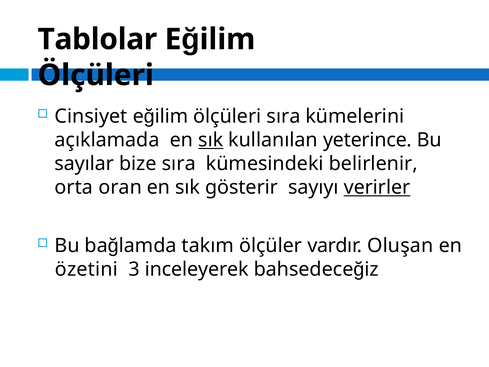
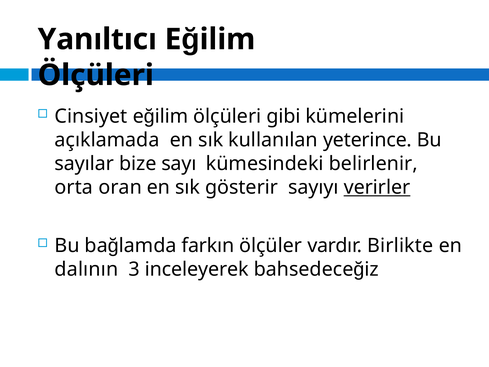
Tablolar: Tablolar -> Yanıltıcı (97, 39)
ölçüleri sıra: sıra -> gibi (284, 116)
sık underline: present -> none (211, 140)
bize sıra: sıra -> sayı (179, 164)
takım: takım -> farkın (208, 245)
Oluşan: Oluşan -> Birlikte (400, 245)
özetini: özetini -> dalının (86, 269)
